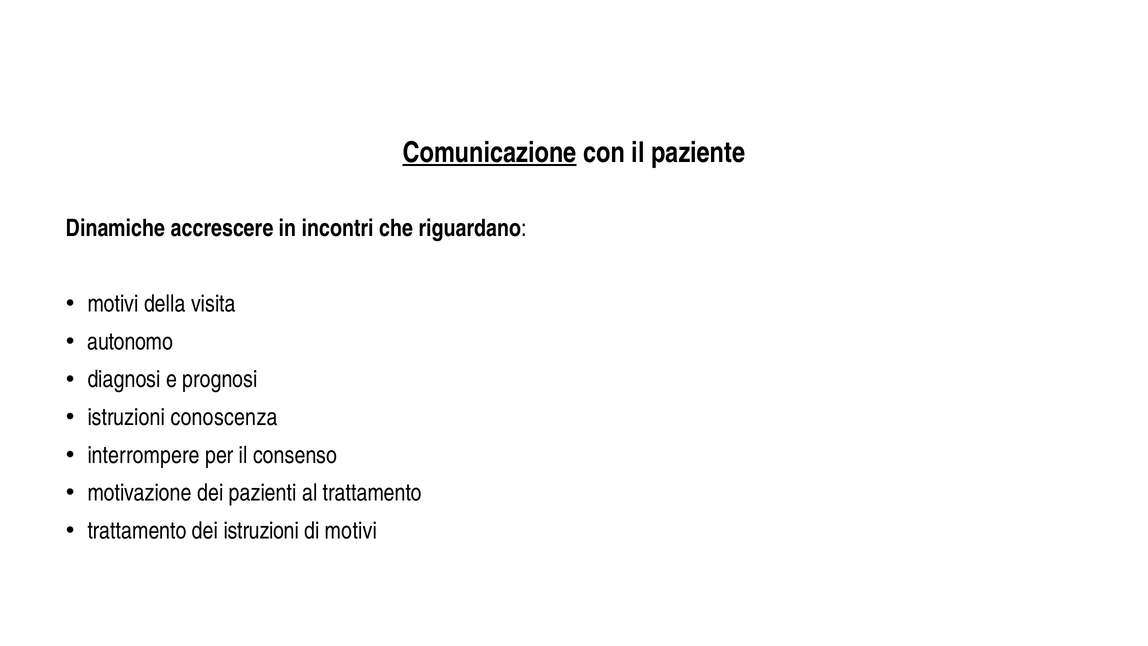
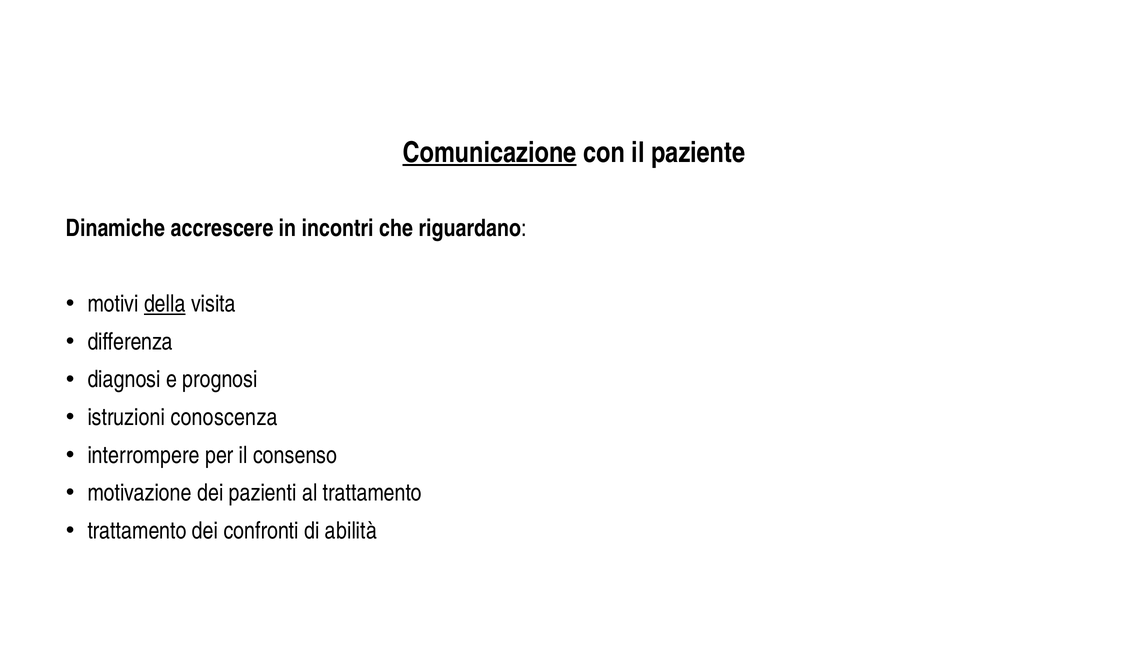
della underline: none -> present (165, 304)
autonomo: autonomo -> differenza (130, 342)
dei istruzioni: istruzioni -> confronti (261, 531)
di motivi: motivi -> abilità (351, 531)
